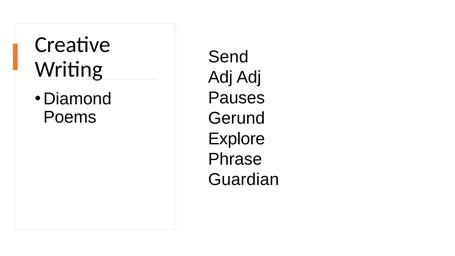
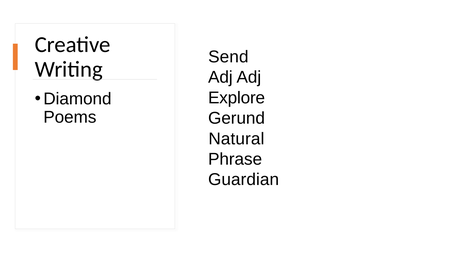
Pauses: Pauses -> Explore (237, 98)
Explore: Explore -> Natural (236, 139)
